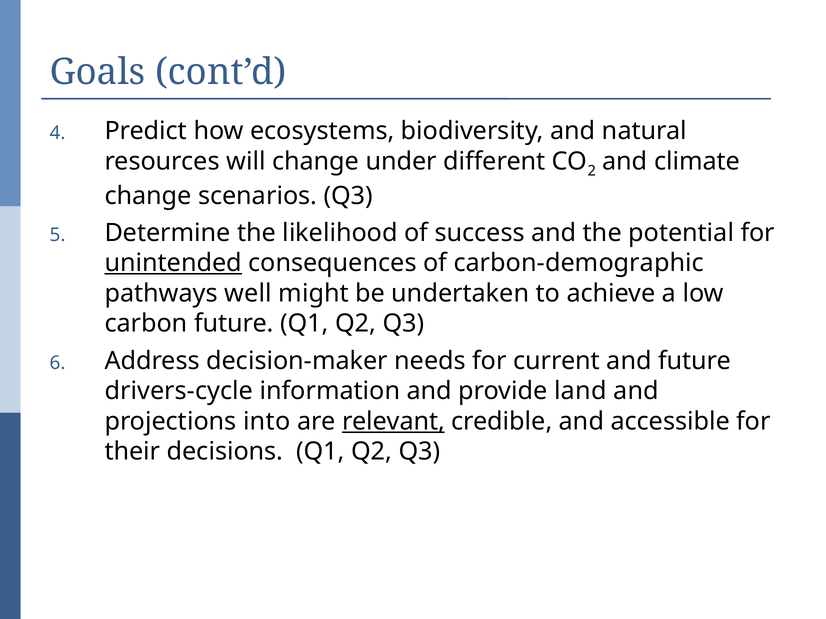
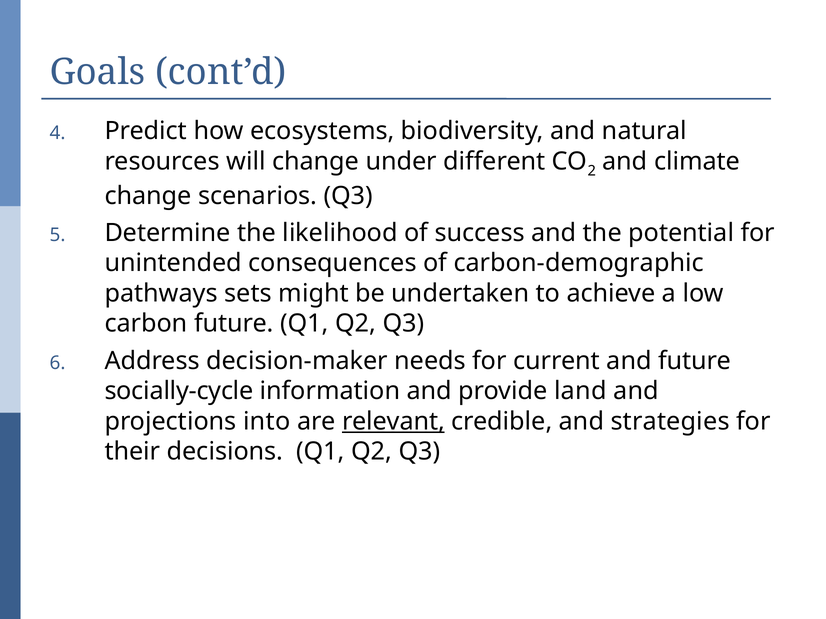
unintended underline: present -> none (173, 263)
well: well -> sets (248, 294)
drivers-cycle: drivers-cycle -> socially-cycle (179, 391)
accessible: accessible -> strategies (670, 422)
